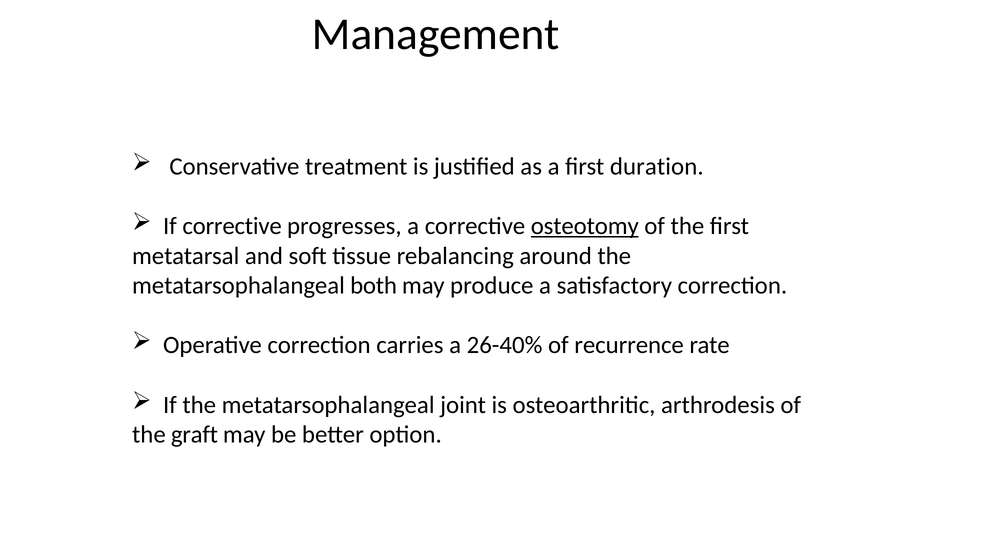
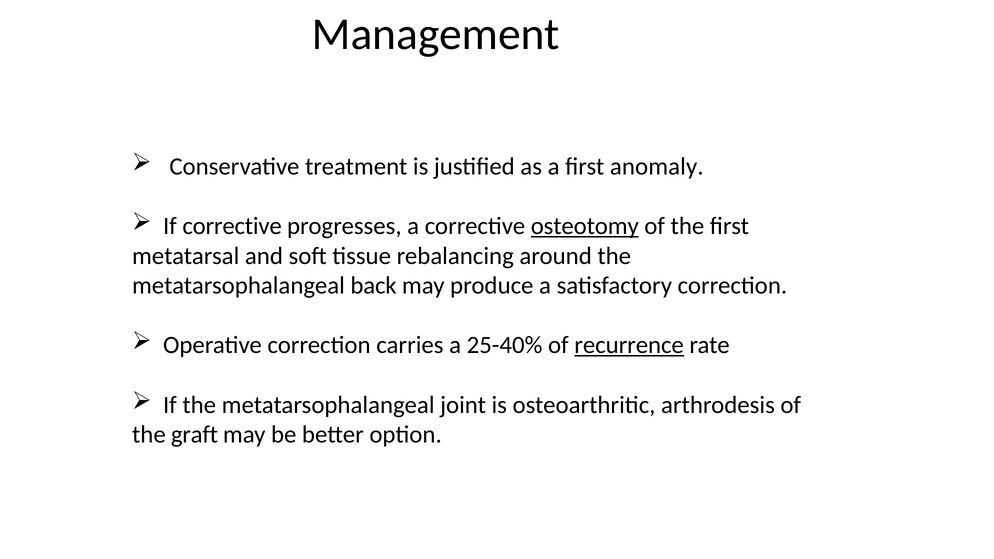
duration: duration -> anomaly (657, 166)
both: both -> back (374, 286)
26-40%: 26-40% -> 25-40% (505, 345)
recurrence underline: none -> present (629, 345)
